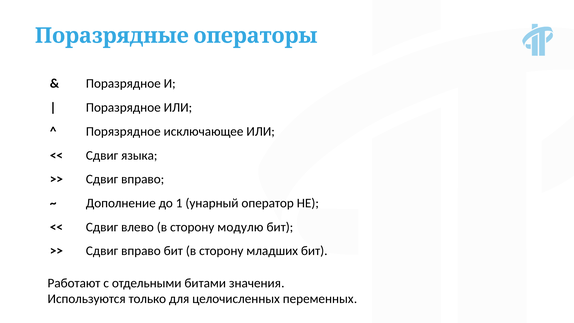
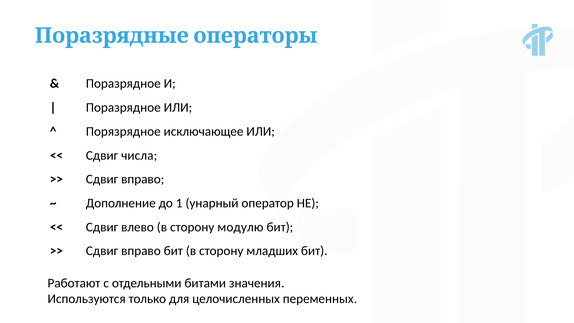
языка: языка -> числа (139, 155)
